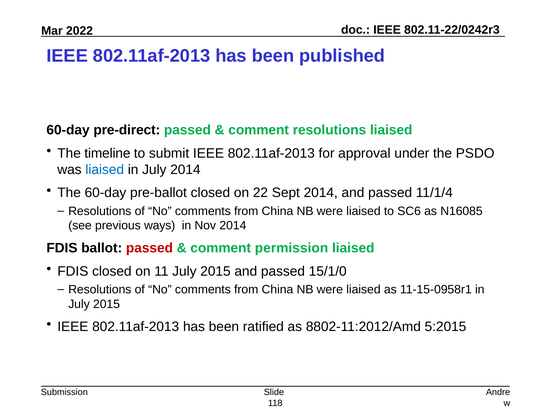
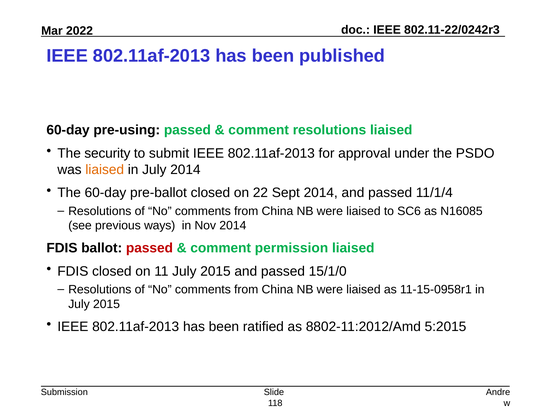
pre-direct: pre-direct -> pre-using (127, 130)
timeline: timeline -> security (107, 153)
liaised colour: blue -> orange (105, 170)
